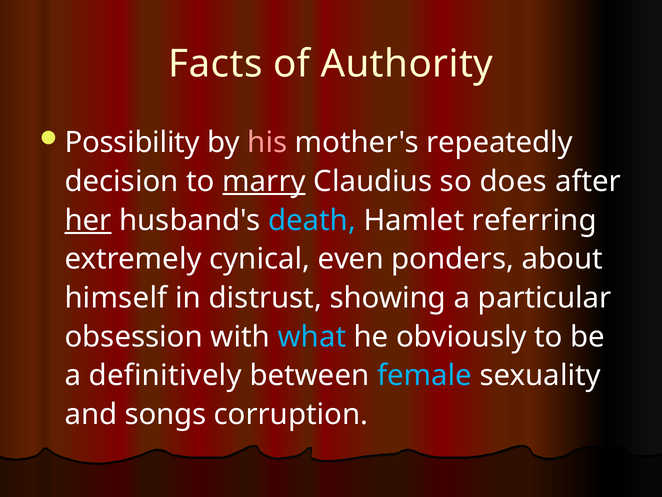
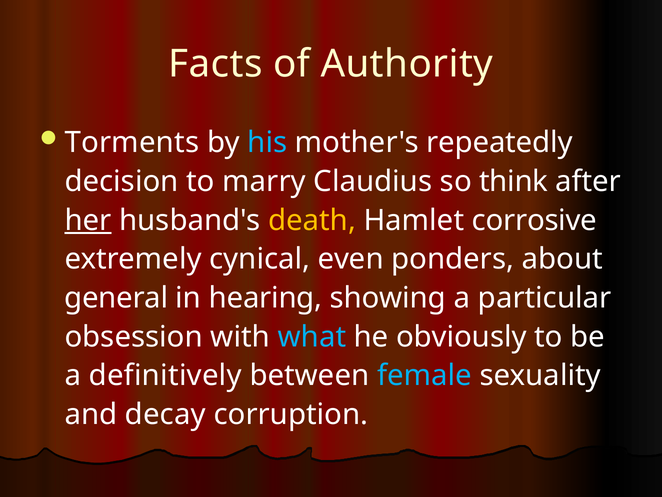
Possibility: Possibility -> Torments (132, 142)
his colour: pink -> light blue (267, 142)
marry underline: present -> none (264, 181)
does: does -> think (514, 181)
death colour: light blue -> yellow (312, 220)
referring: referring -> corrosive (535, 220)
himself: himself -> general (116, 298)
distrust: distrust -> hearing (265, 298)
songs: songs -> decay (165, 414)
